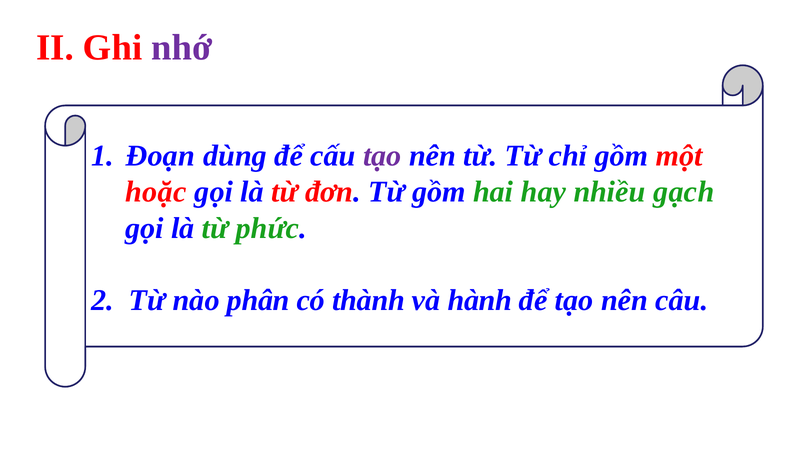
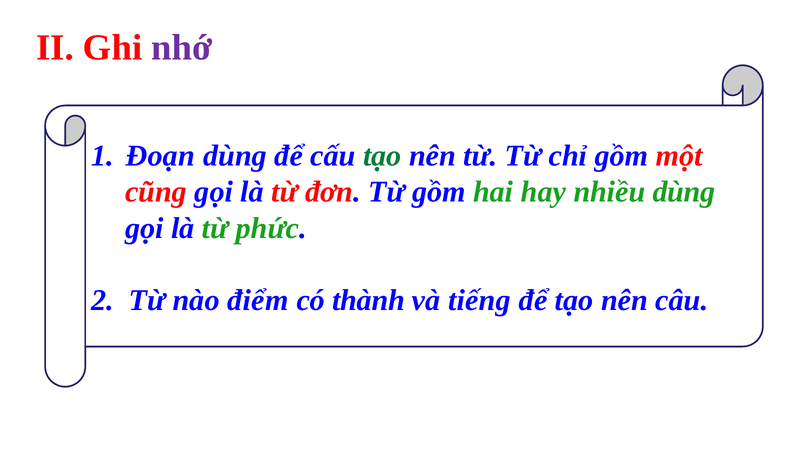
tạo colour: purple -> green (382, 156)
hoặc: hoặc -> cũng (156, 192)
nhiều gạch: gạch -> dùng (684, 192)
phân: phân -> điểm (258, 300)
hành: hành -> tiếng (480, 300)
